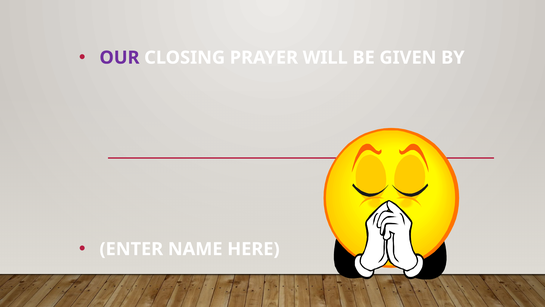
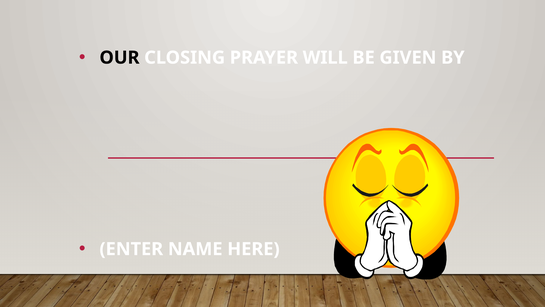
OUR colour: purple -> black (119, 58)
